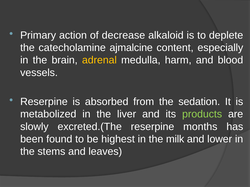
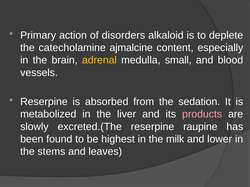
decrease: decrease -> disorders (123, 35)
harm: harm -> small (178, 60)
products colour: light green -> pink (202, 114)
months: months -> raupine (200, 127)
